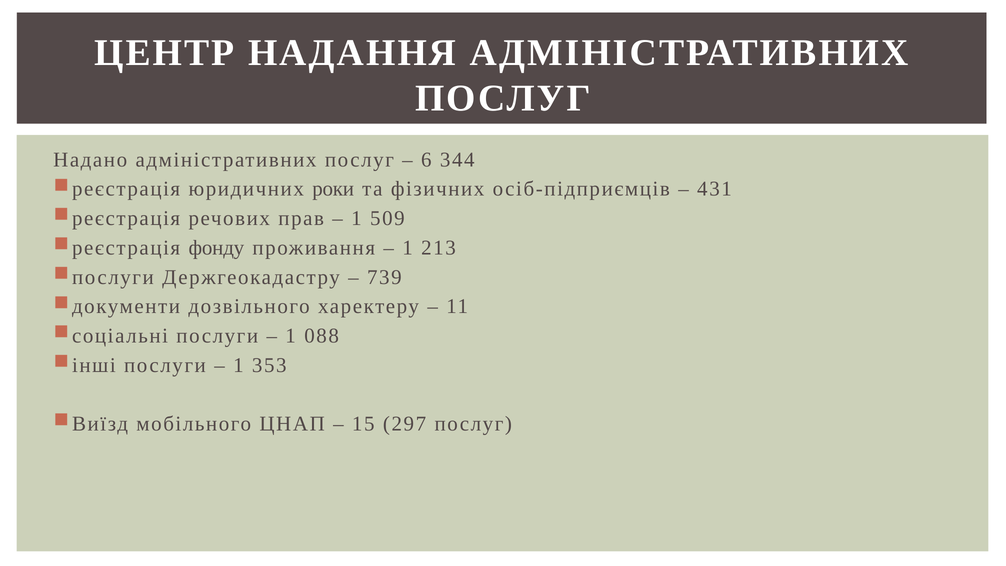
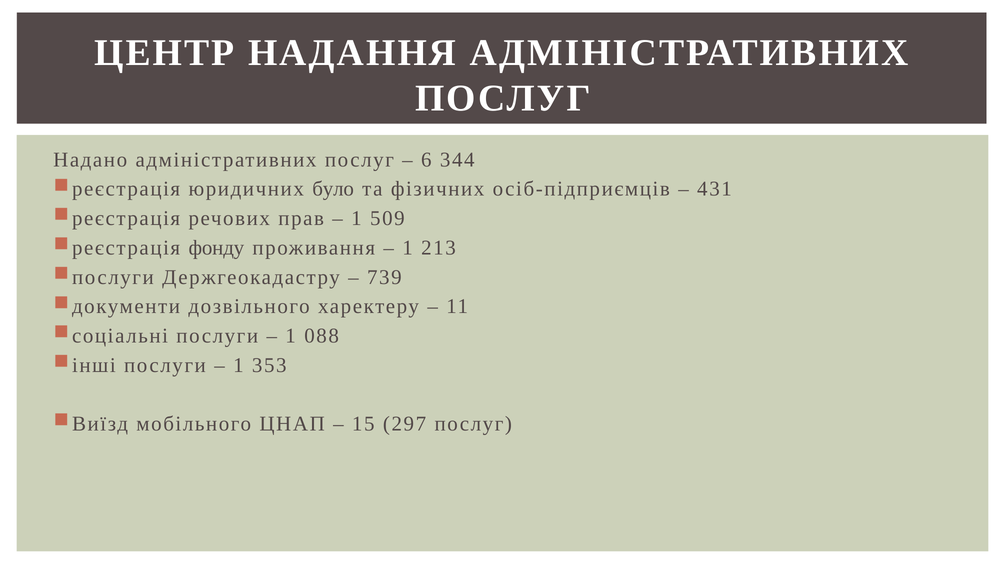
роки: роки -> було (333, 189)
